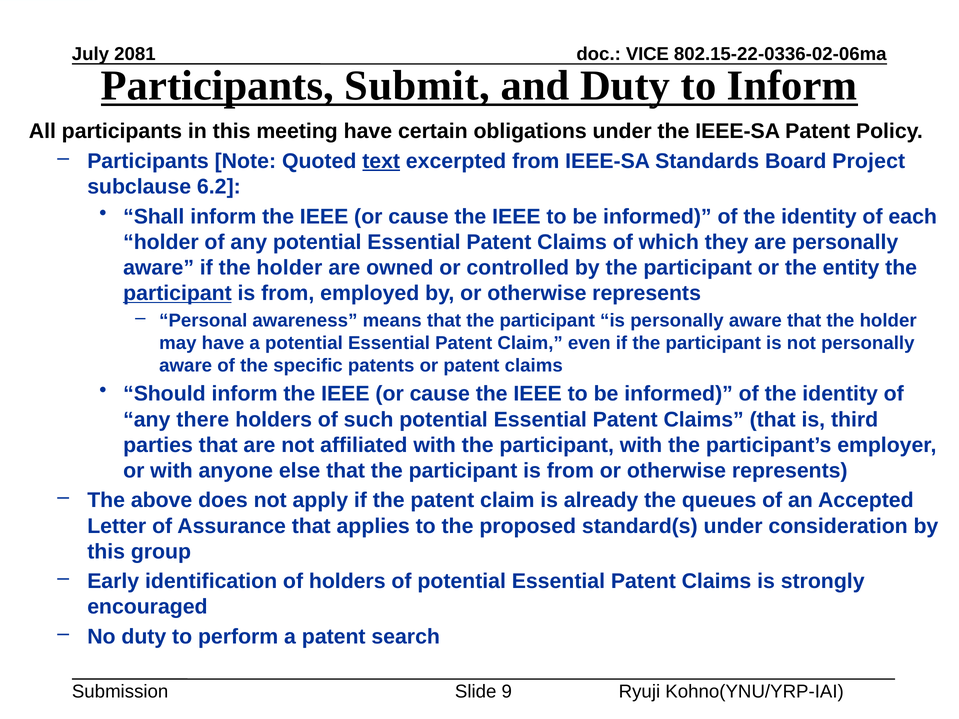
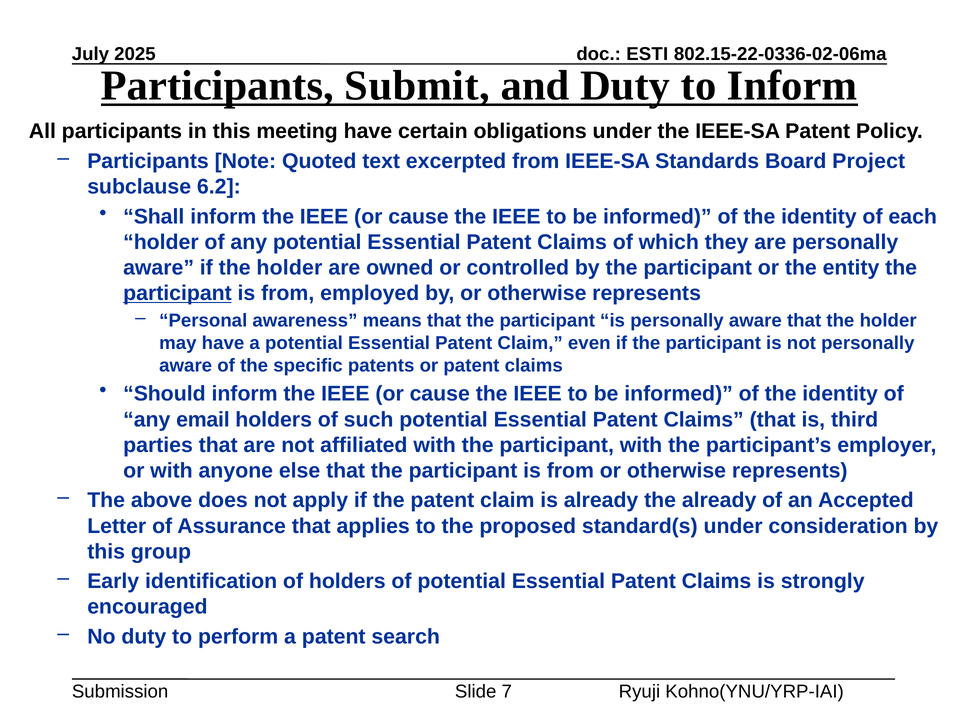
2081: 2081 -> 2025 (135, 54)
VICE: VICE -> ESTI (647, 54)
text underline: present -> none (381, 161)
there: there -> email (203, 420)
the queues: queues -> already (719, 501)
9: 9 -> 7 (507, 692)
